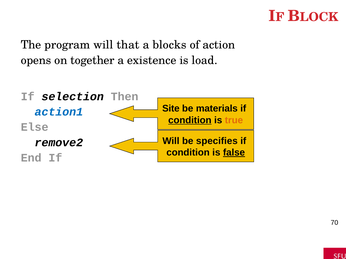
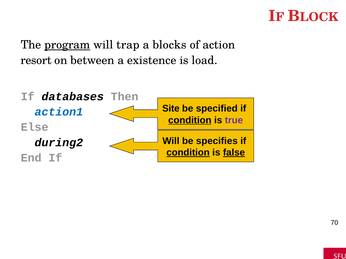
program underline: none -> present (67, 45)
that: that -> trap (128, 45)
opens: opens -> resort (36, 60)
together: together -> between (92, 60)
selection: selection -> databases (73, 97)
materials: materials -> specified (217, 109)
true colour: orange -> purple (234, 120)
remove2: remove2 -> during2 (59, 143)
condition underline: none -> present (188, 153)
